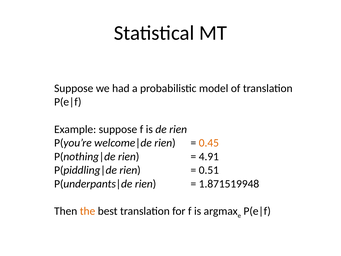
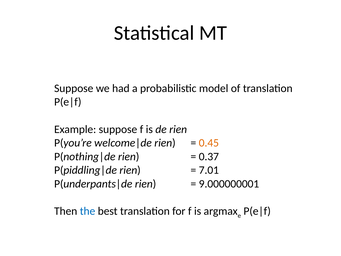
4.91: 4.91 -> 0.37 (209, 156)
0.51: 0.51 -> 7.01 (209, 170)
1.871519948: 1.871519948 -> 9.000000001 (229, 184)
the colour: orange -> blue (88, 211)
